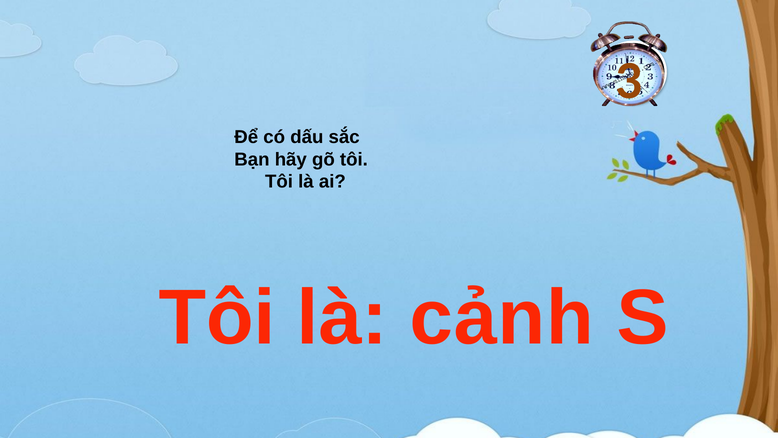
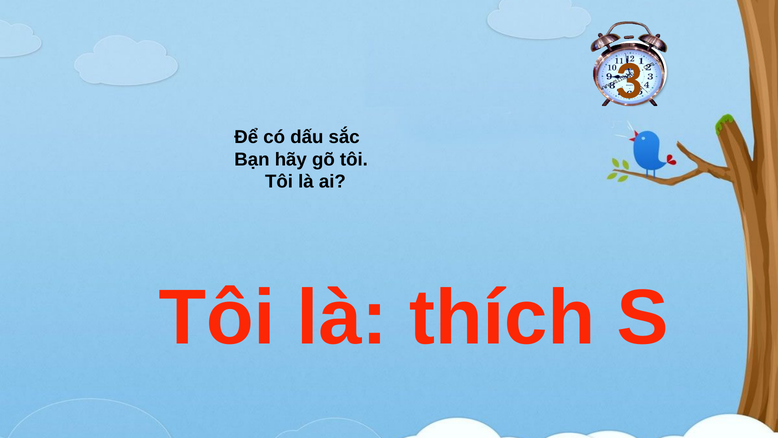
cảnh: cảnh -> thích (502, 318)
